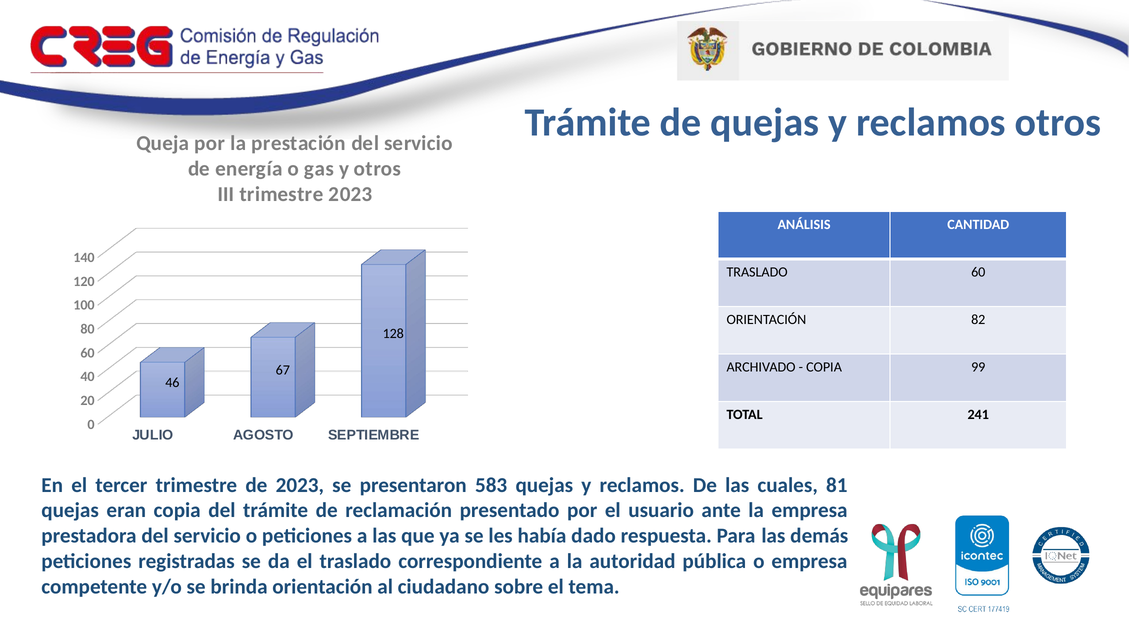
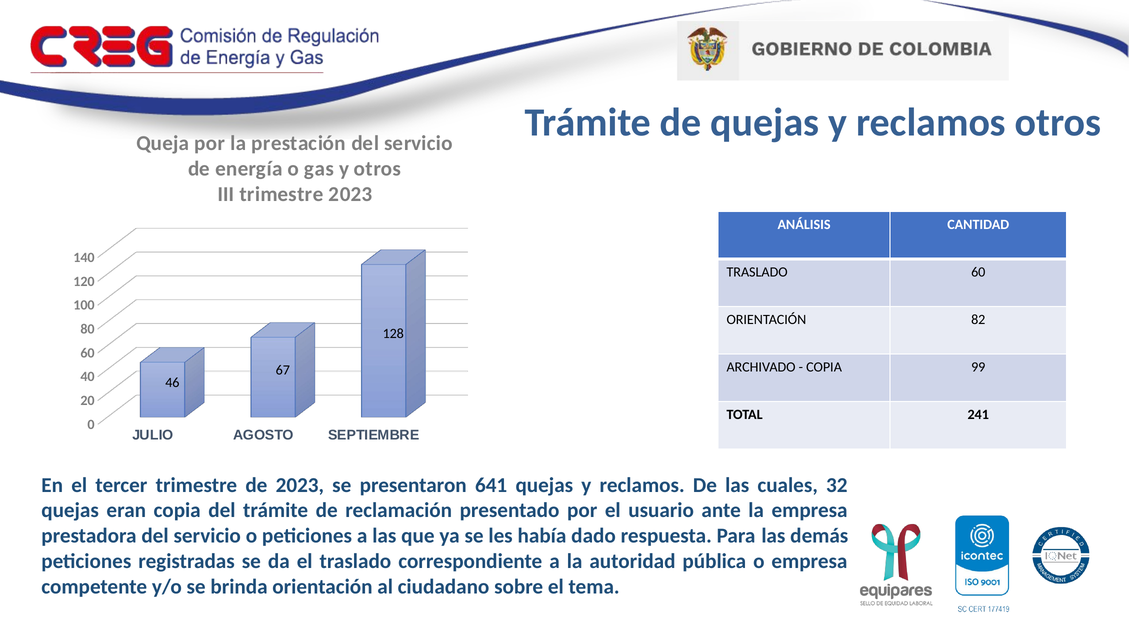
583: 583 -> 641 (491, 485)
81: 81 -> 32 (837, 485)
